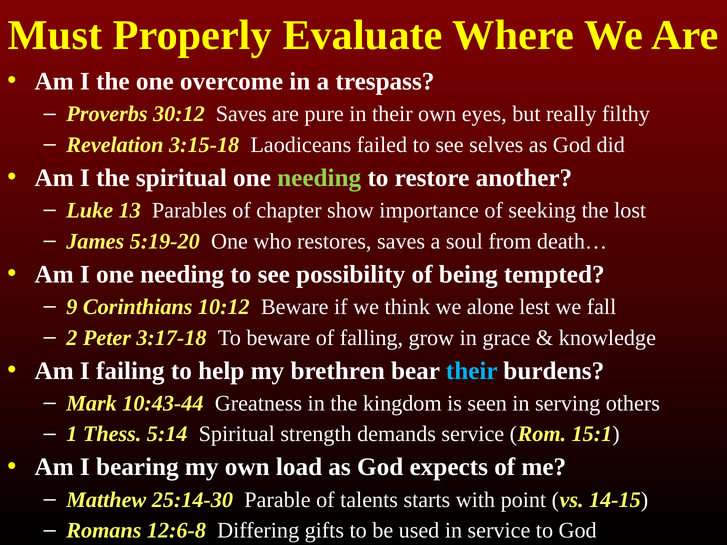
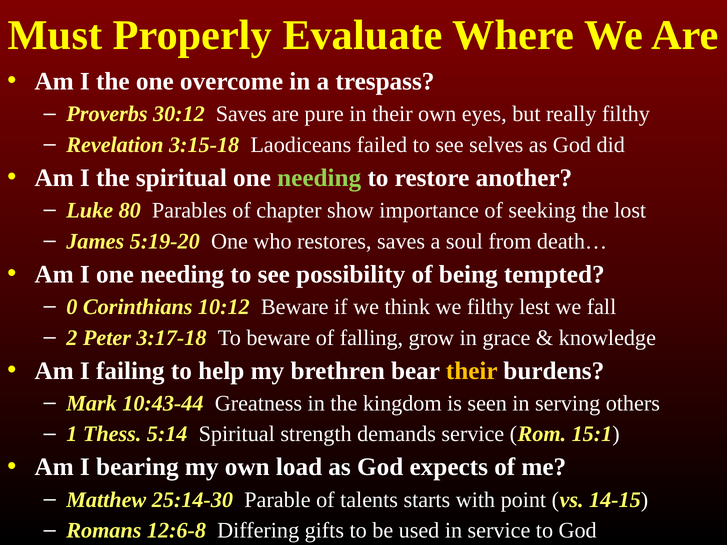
13: 13 -> 80 (130, 210)
9: 9 -> 0 (72, 307)
we alone: alone -> filthy (490, 307)
their colour: light blue -> yellow (472, 371)
